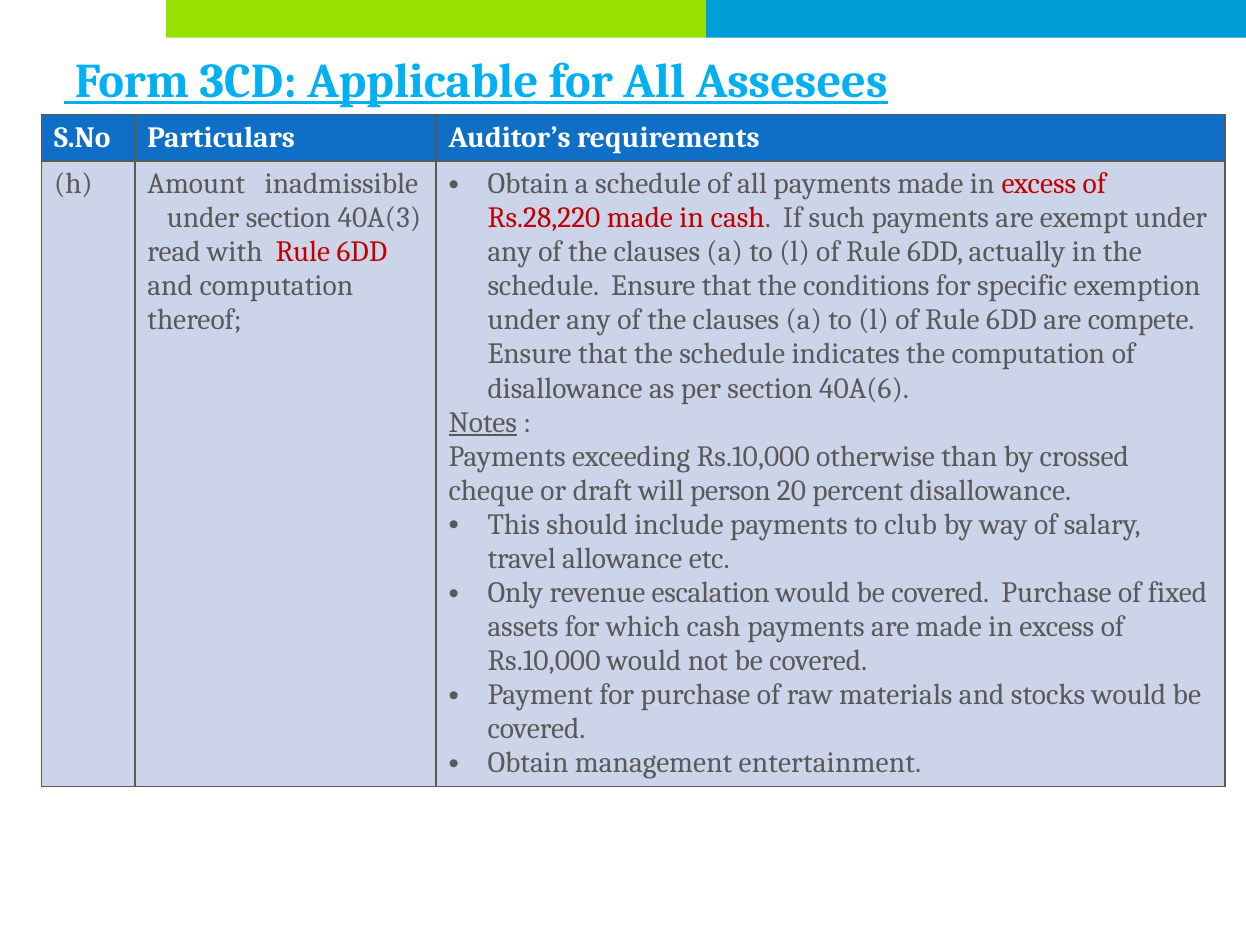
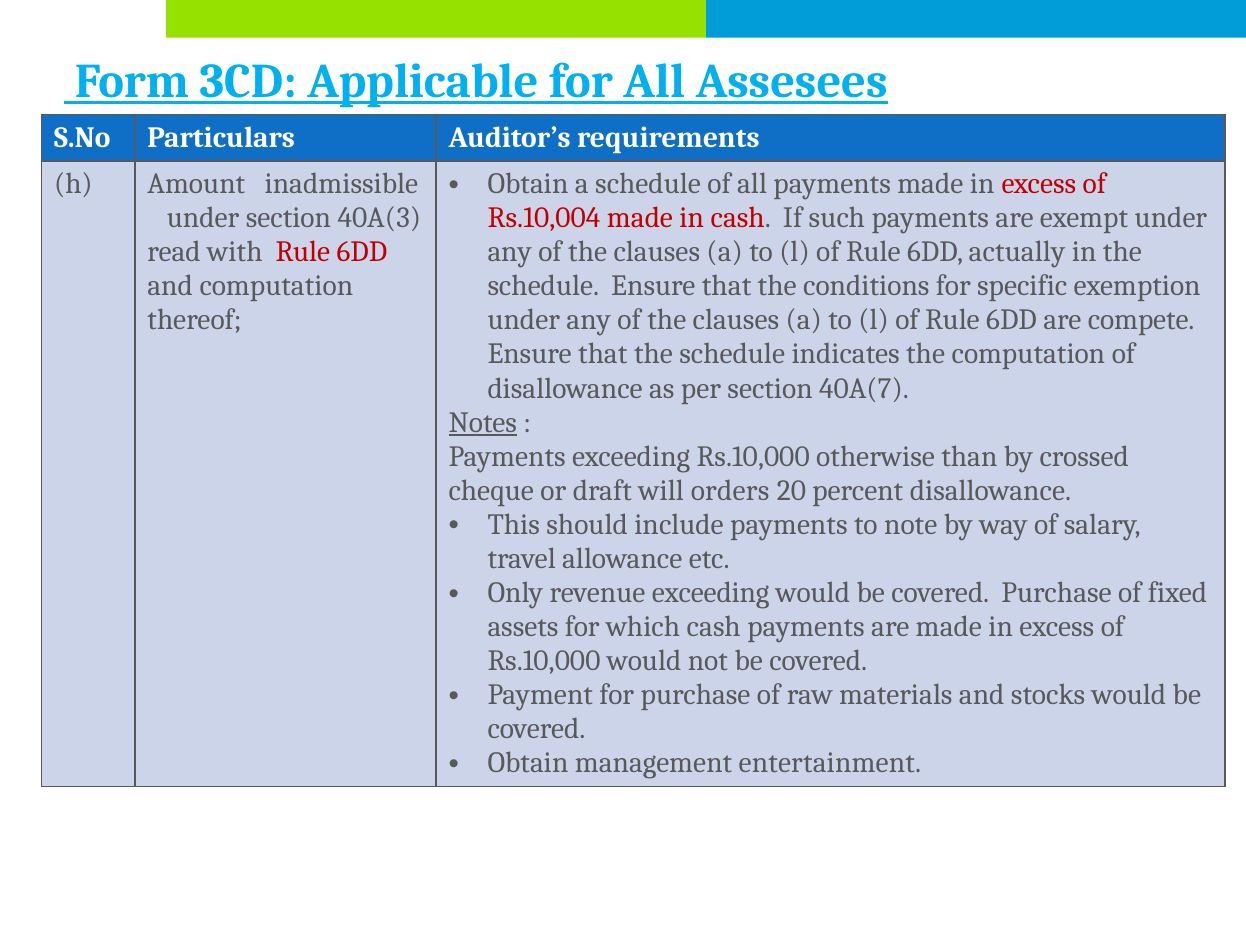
Rs.28,220: Rs.28,220 -> Rs.10,004 (544, 218)
40A(6: 40A(6 -> 40A(7 (864, 388)
person: person -> orders (730, 490)
club: club -> note (911, 524)
revenue escalation: escalation -> exceeding (711, 592)
